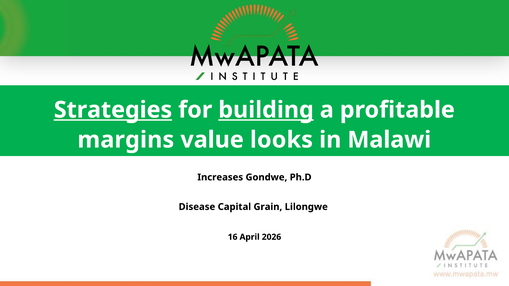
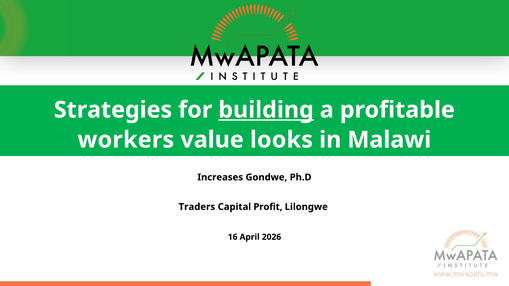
Strategies underline: present -> none (113, 110)
margins: margins -> workers (126, 140)
Disease: Disease -> Traders (197, 207)
Grain: Grain -> Profit (268, 207)
